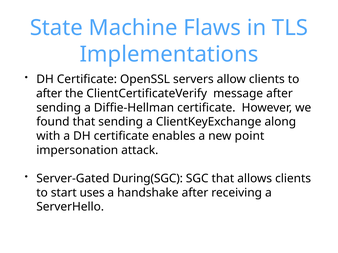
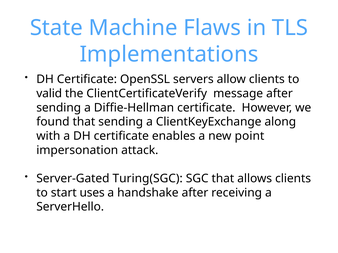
after: after -> valid (49, 94)
During(SGC: During(SGC -> Turing(SGC (148, 179)
